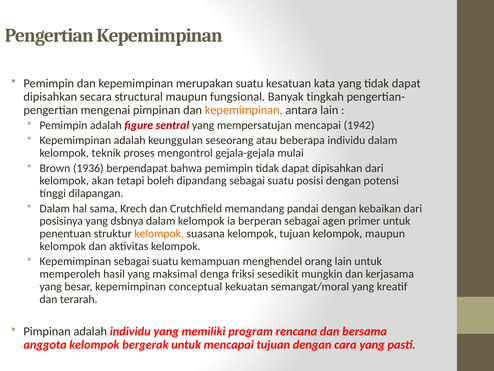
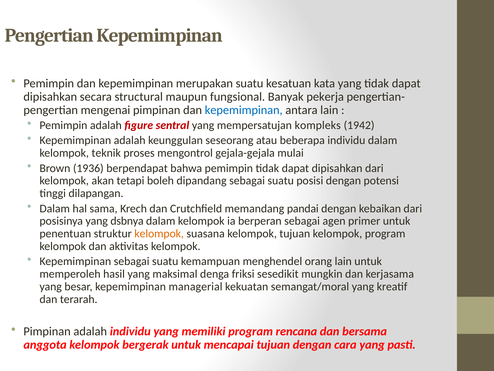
tingkah: tingkah -> pekerja (325, 97)
kepemimpinan colour: orange -> blue (244, 110)
mempersatujan mencapai: mencapai -> kompleks (318, 125)
kelompok maupun: maupun -> program (385, 233)
conceptual: conceptual -> managerial (196, 286)
